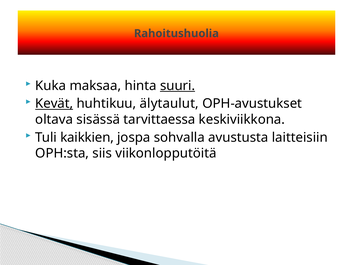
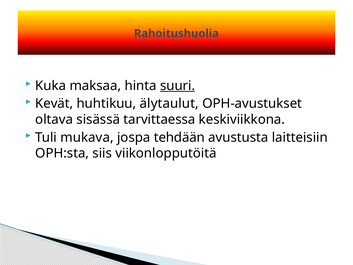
Kevät underline: present -> none (54, 104)
kaikkien: kaikkien -> mukava (87, 137)
sohvalla: sohvalla -> tehdään (179, 137)
